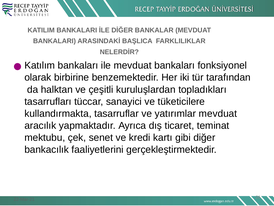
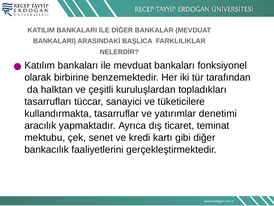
yatırımlar mevduat: mevduat -> denetimi (218, 113)
